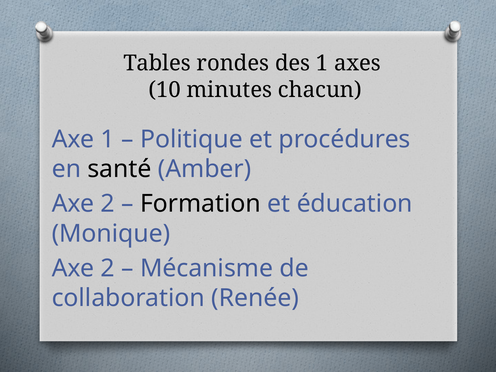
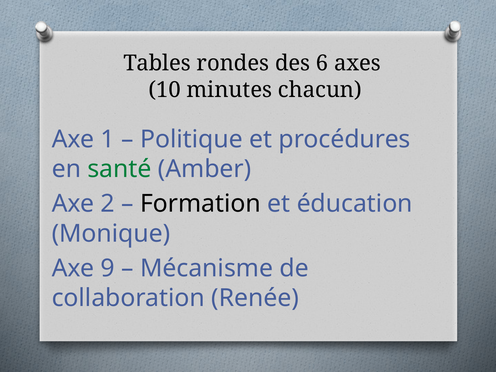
des 1: 1 -> 6 (322, 63)
santé colour: black -> green (119, 169)
2: 2 -> 9 (108, 268)
